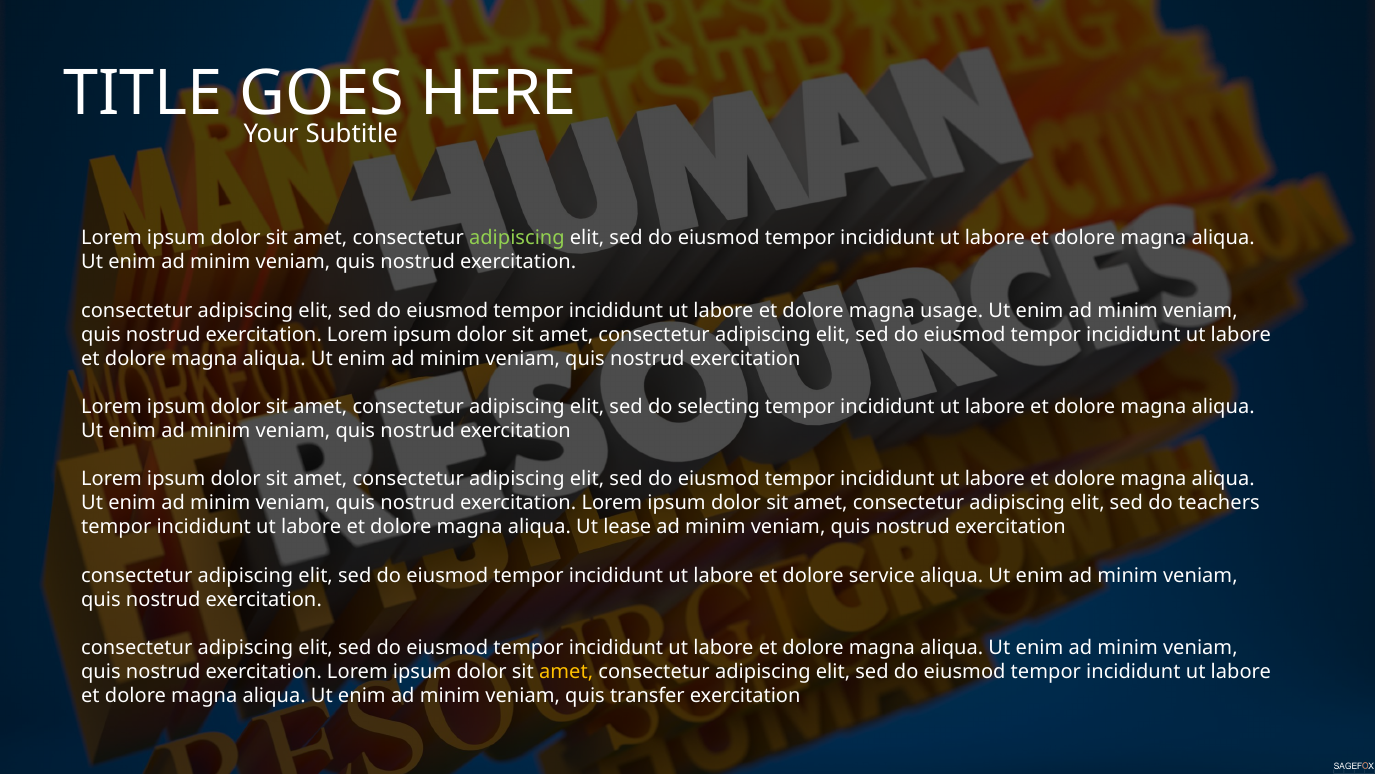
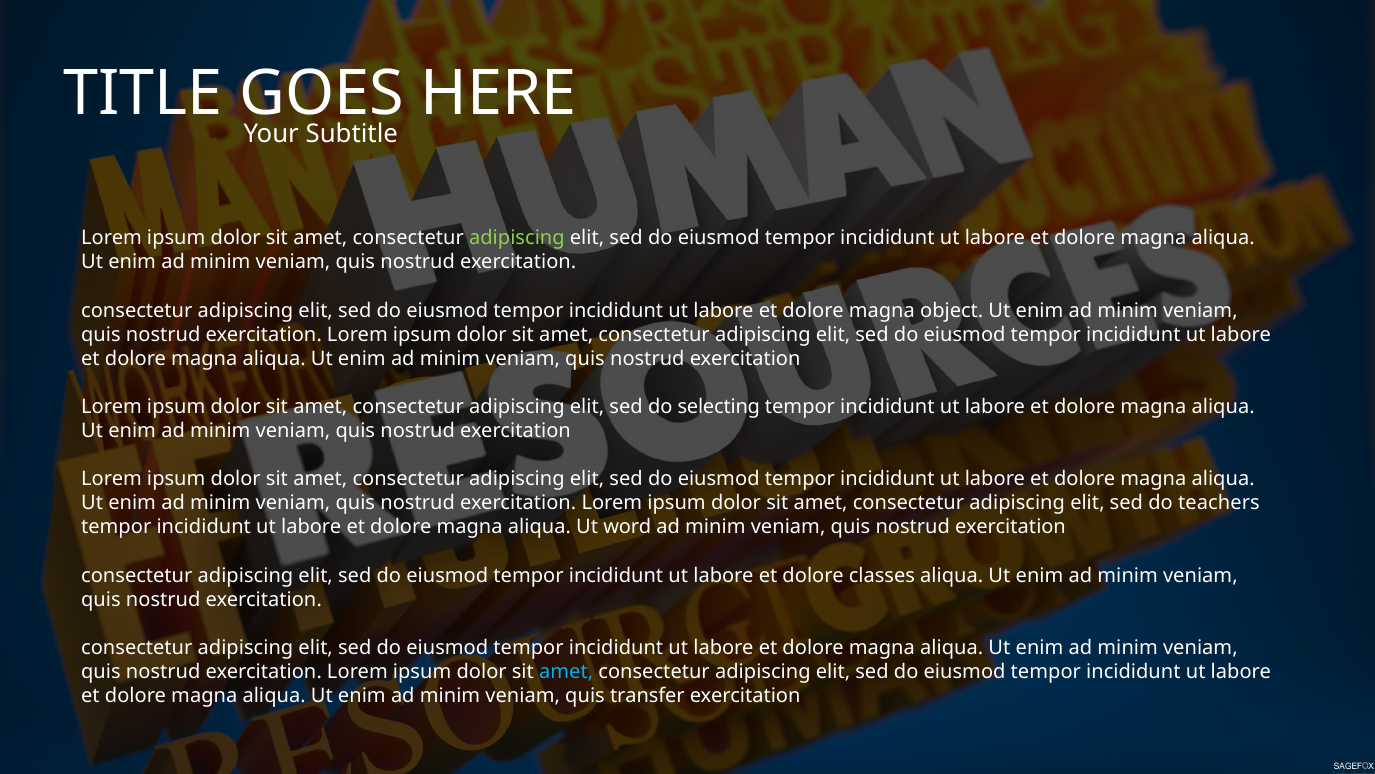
usage: usage -> object (952, 310)
lease: lease -> word (627, 527)
service: service -> classes (882, 575)
amet colour: yellow -> light blue (566, 671)
